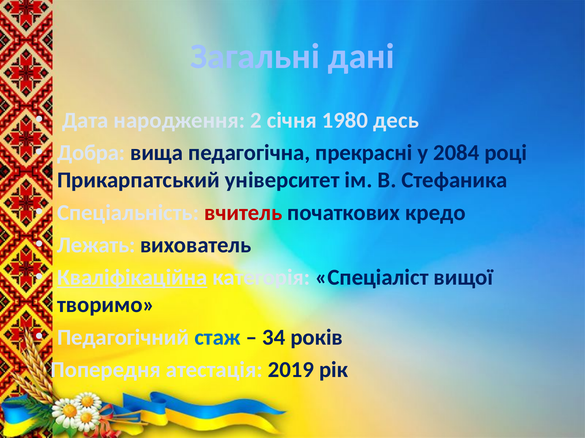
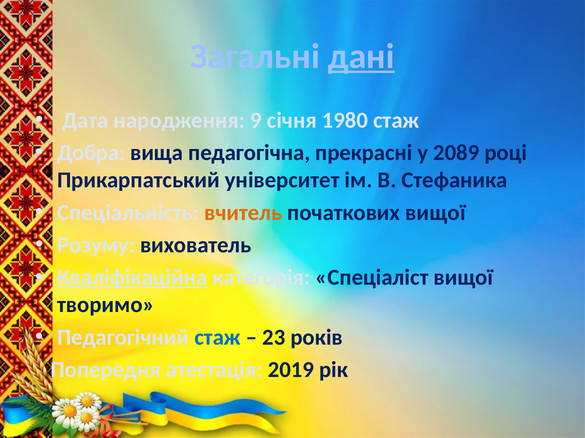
дані underline: none -> present (361, 57)
2: 2 -> 9 (256, 121)
1980 десь: десь -> стаж (396, 121)
2084: 2084 -> 2089 (456, 153)
вчитель colour: red -> orange (243, 213)
початкових кредо: кредо -> вищої (435, 213)
Лежать: Лежать -> Розуму (96, 245)
34: 34 -> 23 (274, 338)
